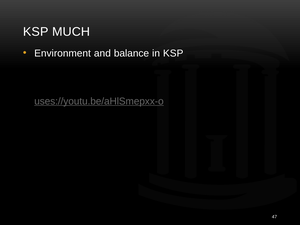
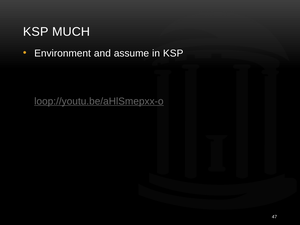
balance: balance -> assume (131, 53)
uses://youtu.be/aHlSmepxx-o: uses://youtu.be/aHlSmepxx-o -> loop://youtu.be/aHlSmepxx-o (99, 101)
